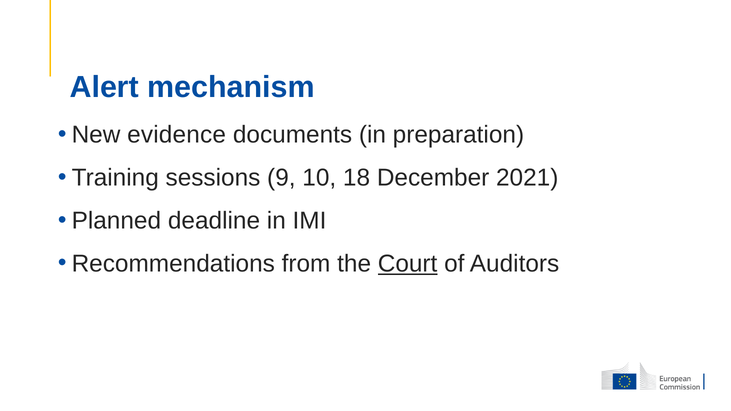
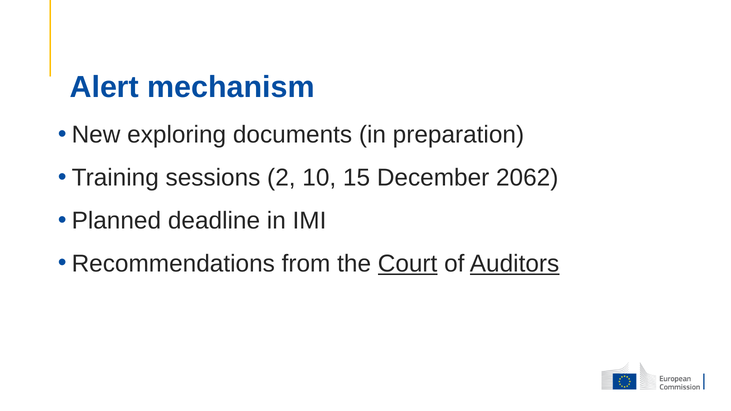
evidence: evidence -> exploring (177, 135)
9: 9 -> 2 (281, 178)
18: 18 -> 15 (356, 178)
2021: 2021 -> 2062 (527, 178)
Auditors underline: none -> present (515, 264)
